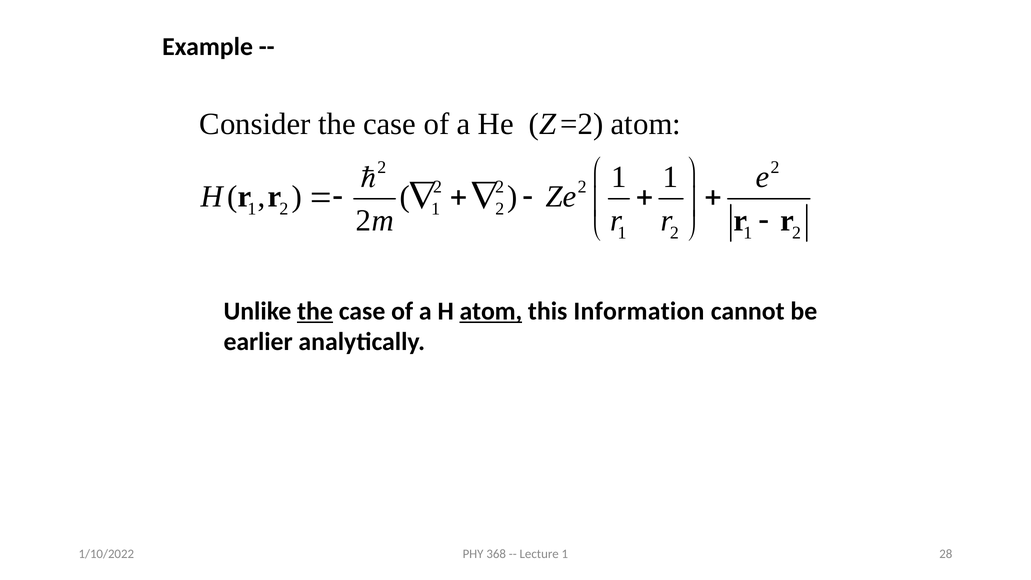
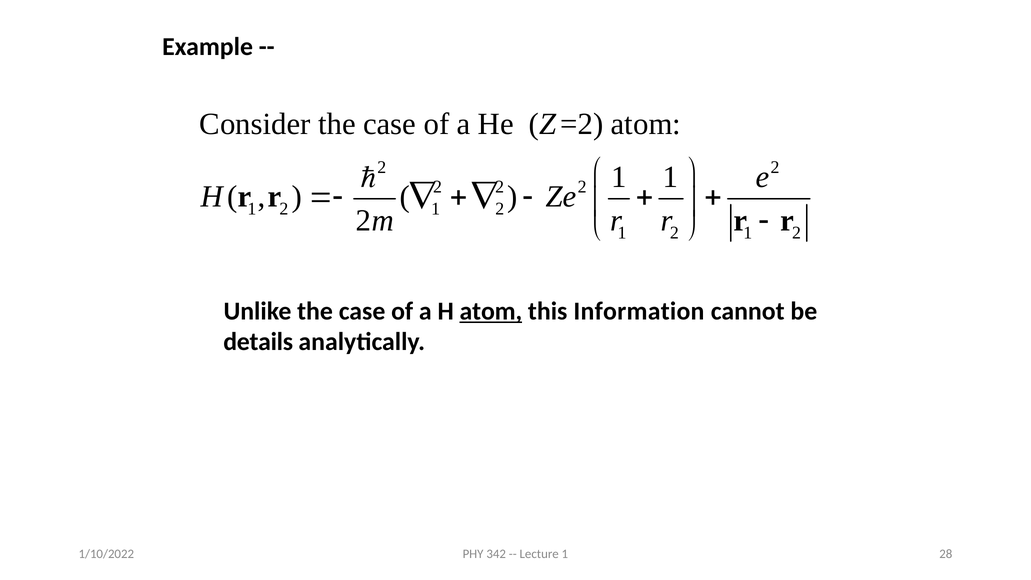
the underline: present -> none (315, 311)
earlier: earlier -> details (258, 342)
368: 368 -> 342 (496, 554)
